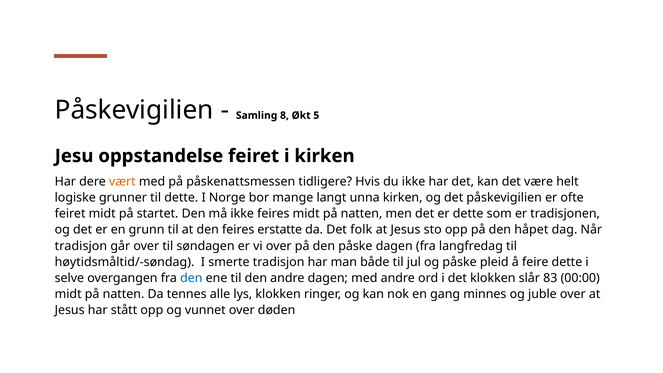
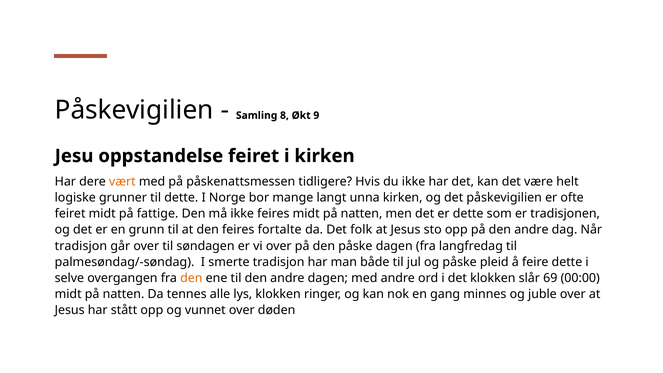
5: 5 -> 9 (316, 115)
startet: startet -> fattige (158, 214)
erstatte: erstatte -> fortalte (280, 230)
på den håpet: håpet -> andre (531, 230)
høytidsmåltid/-søndag: høytidsmåltid/-søndag -> palmesøndag/-søndag (125, 262)
den colour: blue -> orange (191, 278)
83: 83 -> 69 (550, 278)
